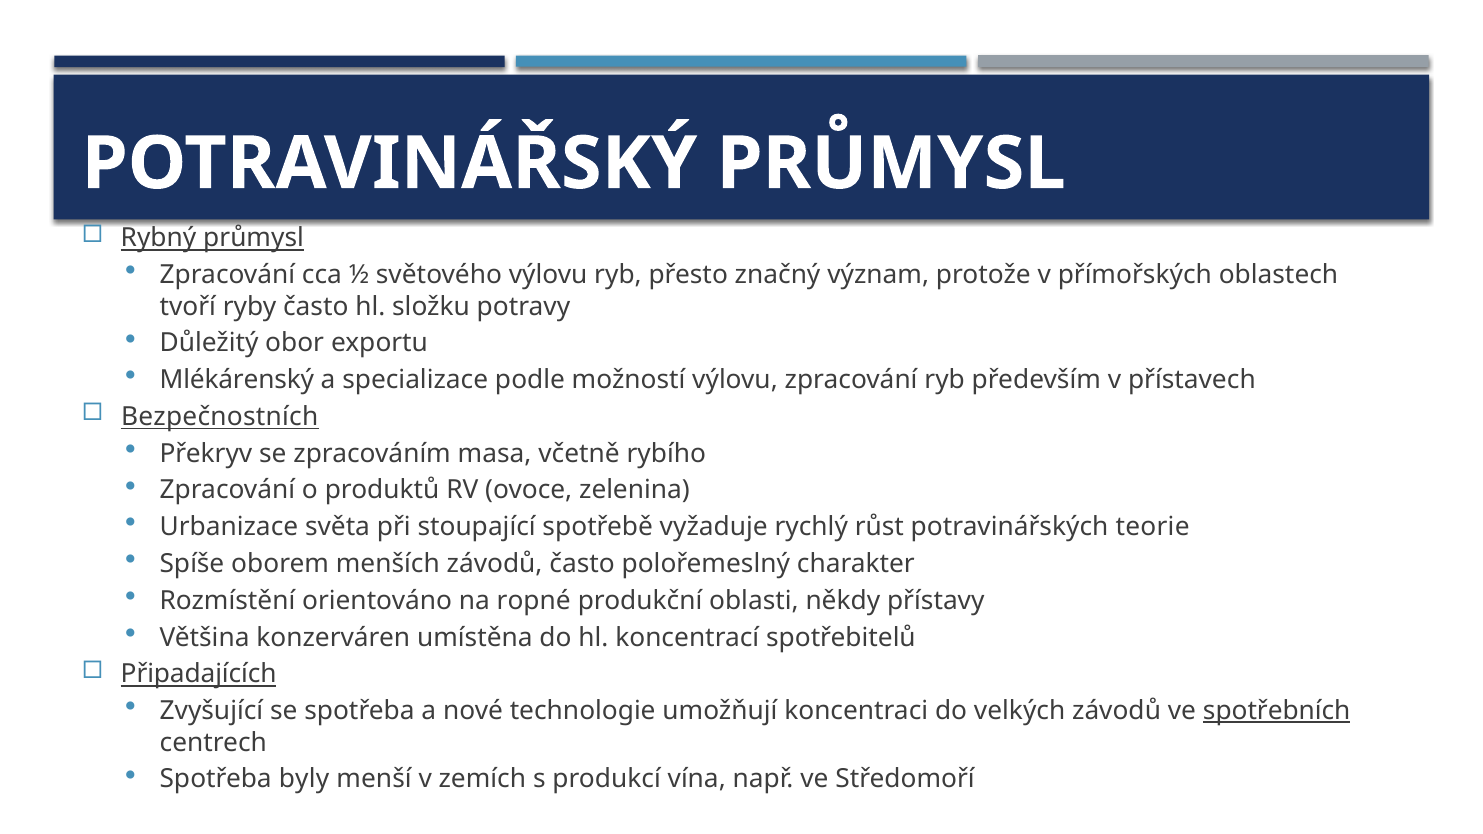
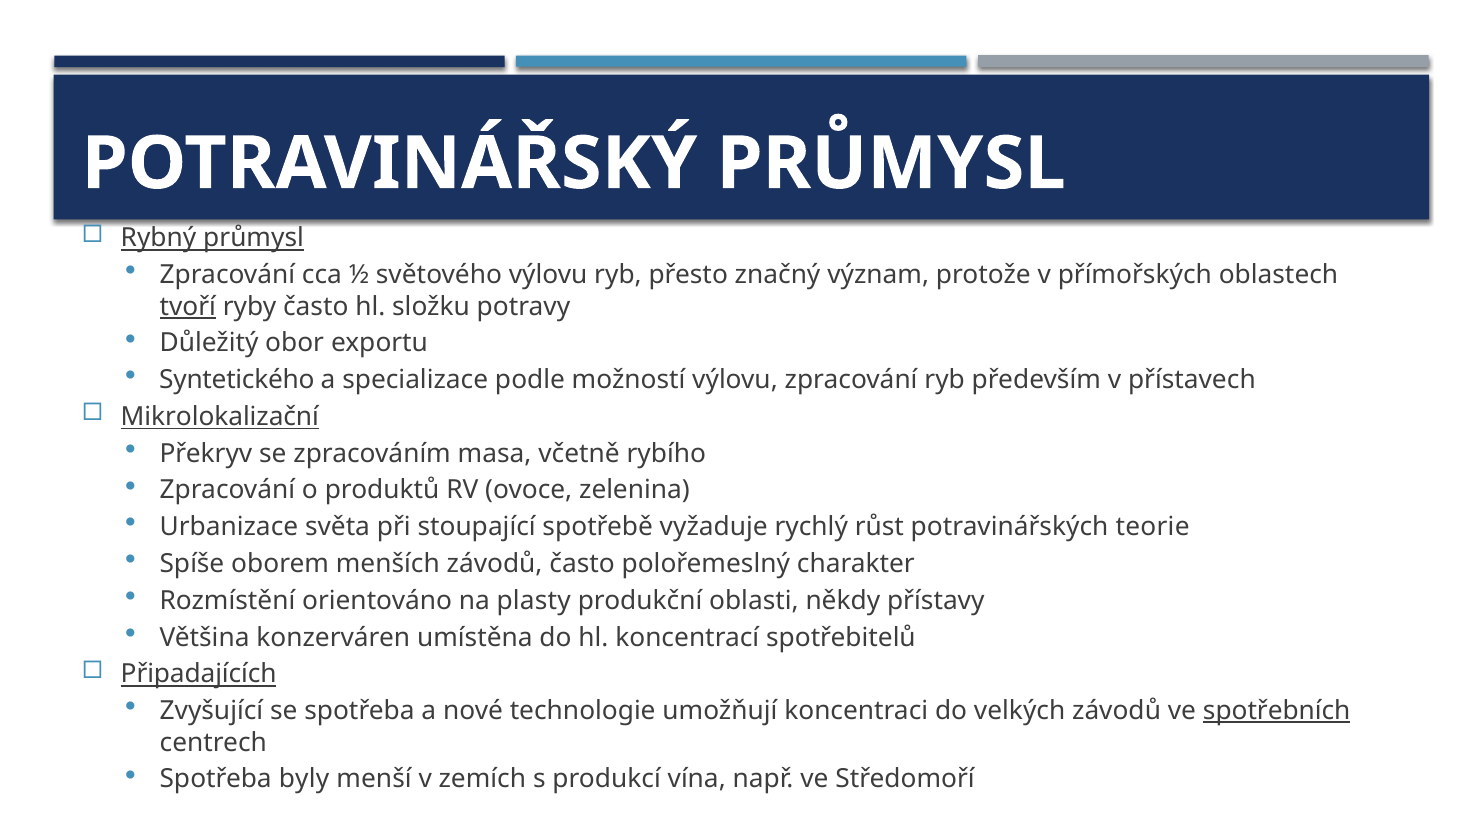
tvoří underline: none -> present (188, 307)
Mlékárenský: Mlékárenský -> Syntetického (237, 380)
Bezpečnostních: Bezpečnostních -> Mikrolokalizační (220, 417)
ropné: ropné -> plasty (534, 601)
